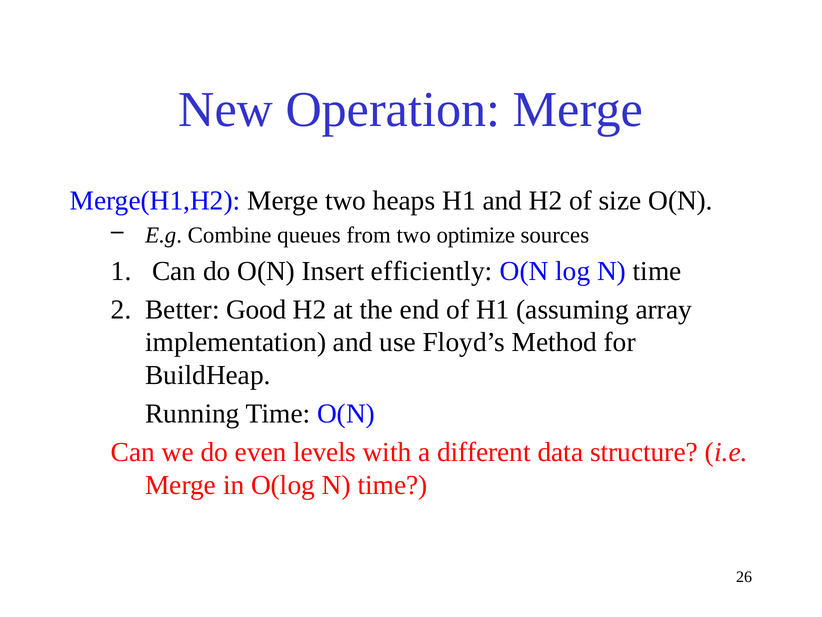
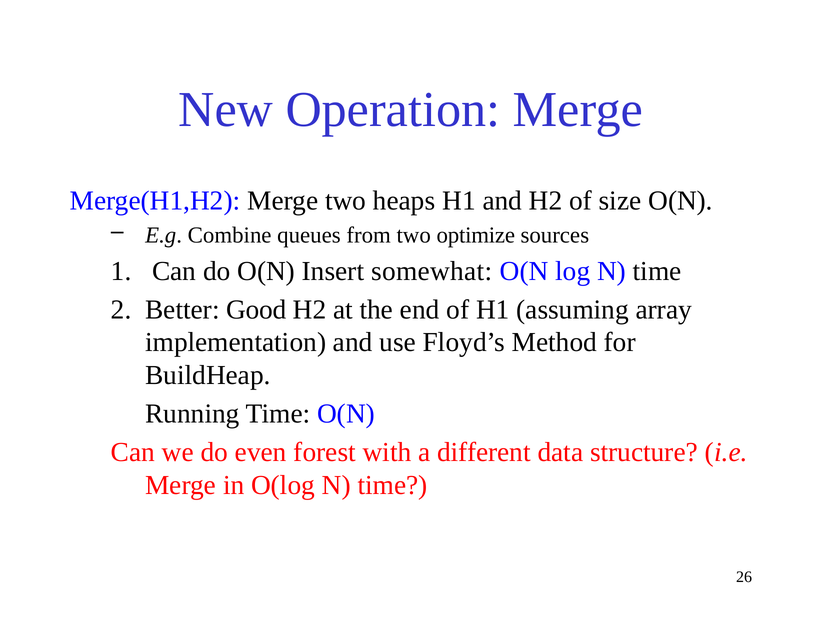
efficiently: efficiently -> somewhat (432, 271)
levels: levels -> forest (325, 452)
